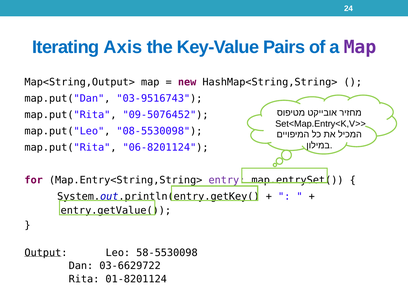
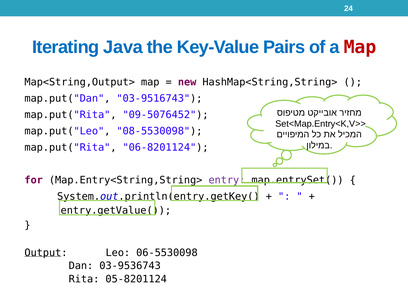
Axis: Axis -> Java (123, 47)
Map colour: purple -> red (360, 47)
58-5530098: 58-5530098 -> 06-5530098 (167, 253)
03-6629722: 03-6629722 -> 03-9536743 (130, 266)
01-8201124: 01-8201124 -> 05-8201124 (136, 279)
